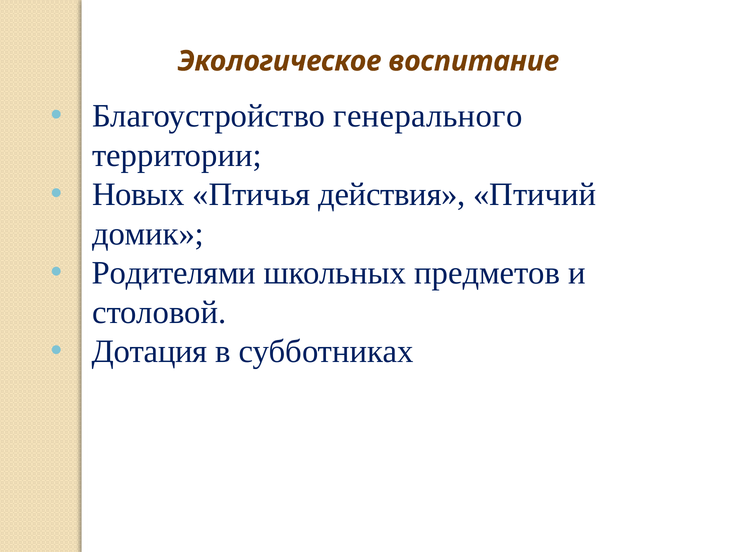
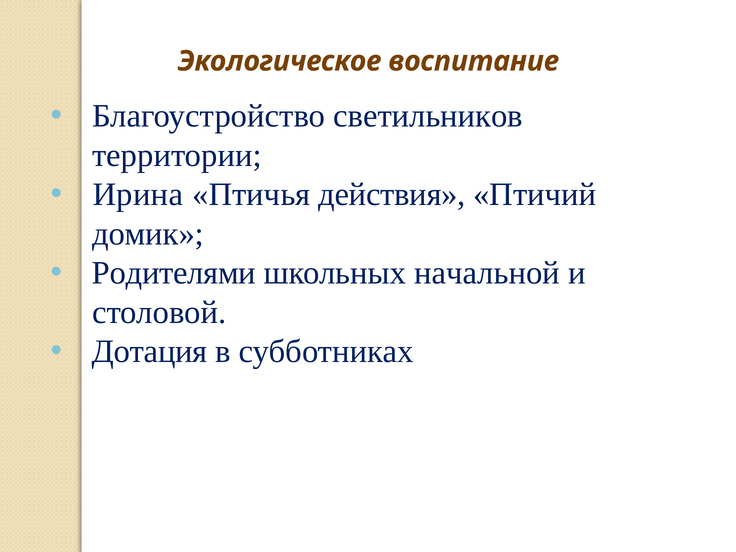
генерального: генерального -> светильников (428, 116)
Новых: Новых -> Ирина (138, 195)
предметов: предметов -> начальной (487, 273)
